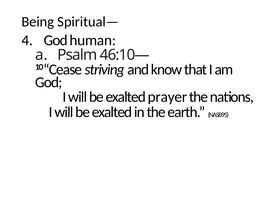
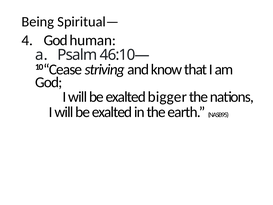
prayer: prayer -> bigger (167, 97)
